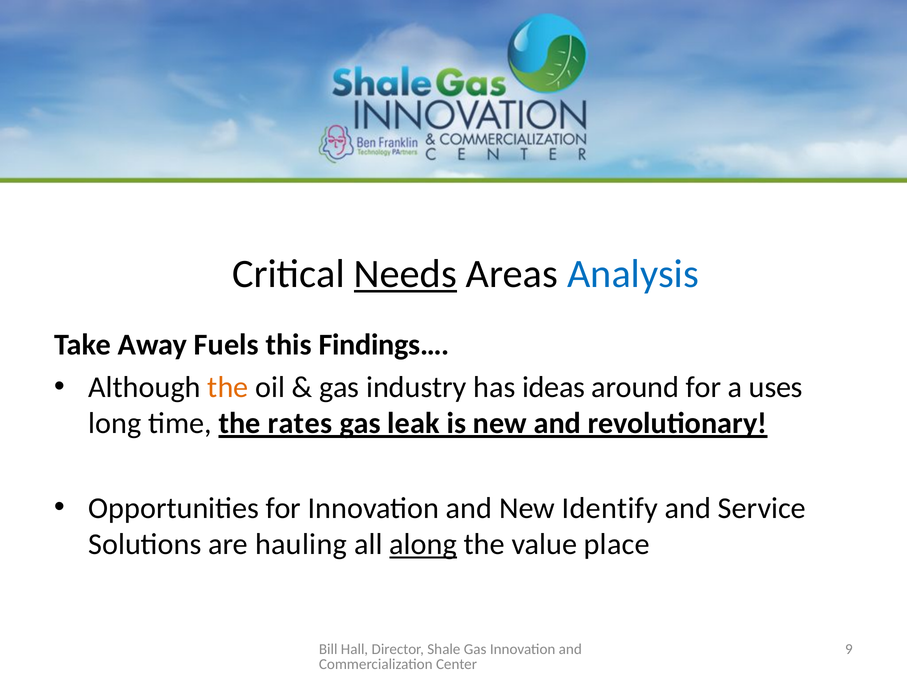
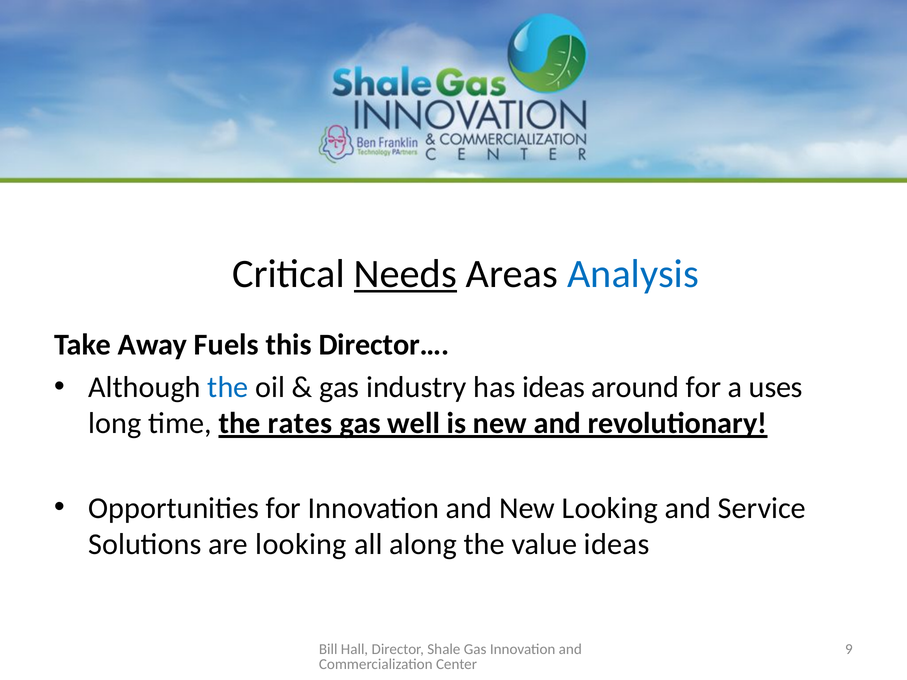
Findings…: Findings… -> Director… (384, 345)
the colour: orange -> blue (228, 387)
leak: leak -> well (414, 424)
New Identify: Identify -> Looking (610, 508)
are hauling: hauling -> looking (301, 545)
along underline: present -> none (423, 545)
value place: place -> ideas (617, 545)
